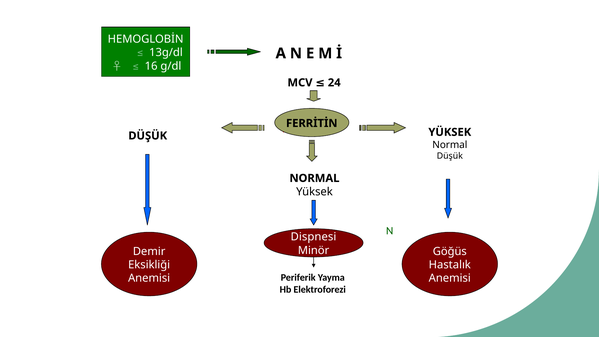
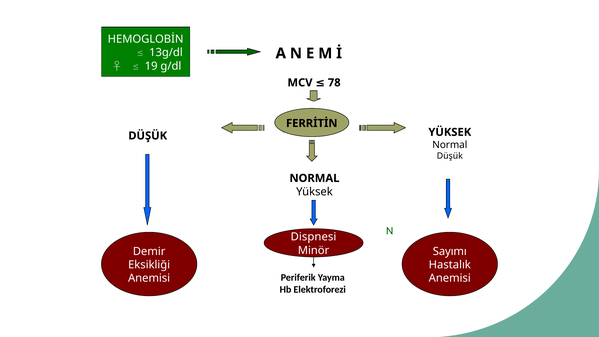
16: 16 -> 19 (151, 66)
24: 24 -> 78 (334, 83)
Göğüs: Göğüs -> Sayımı (450, 251)
